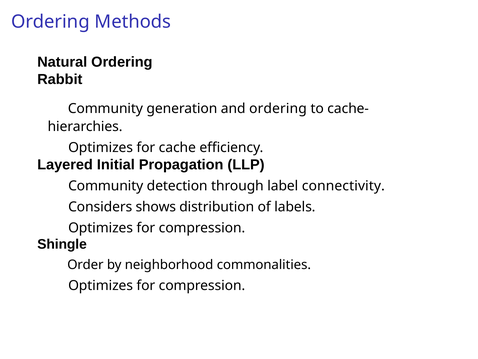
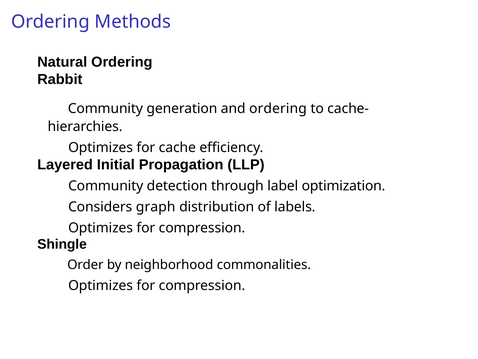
connectivity: connectivity -> optimization (344, 186)
shows: shows -> graph (156, 207)
